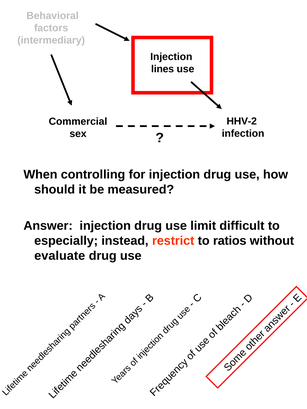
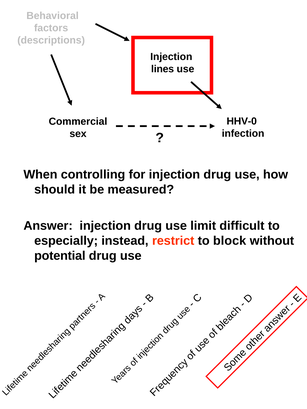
intermediary: intermediary -> descriptions (51, 40)
HHV-2: HHV-2 -> HHV-0 (242, 121)
ratios: ratios -> block (230, 241)
evaluate: evaluate -> potential (60, 256)
